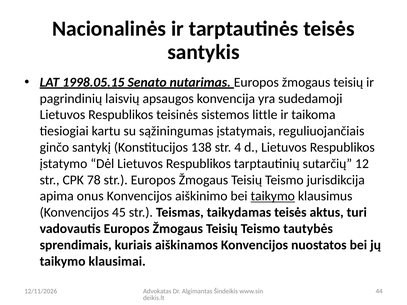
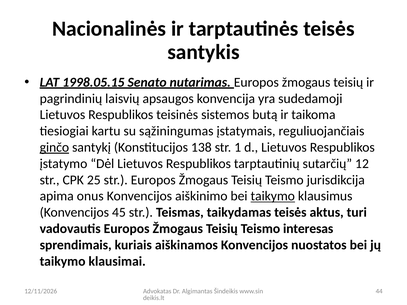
little: little -> butą (265, 115)
ginčo underline: none -> present (54, 147)
4: 4 -> 1 (238, 147)
78: 78 -> 25 (94, 180)
tautybės: tautybės -> interesas (308, 229)
